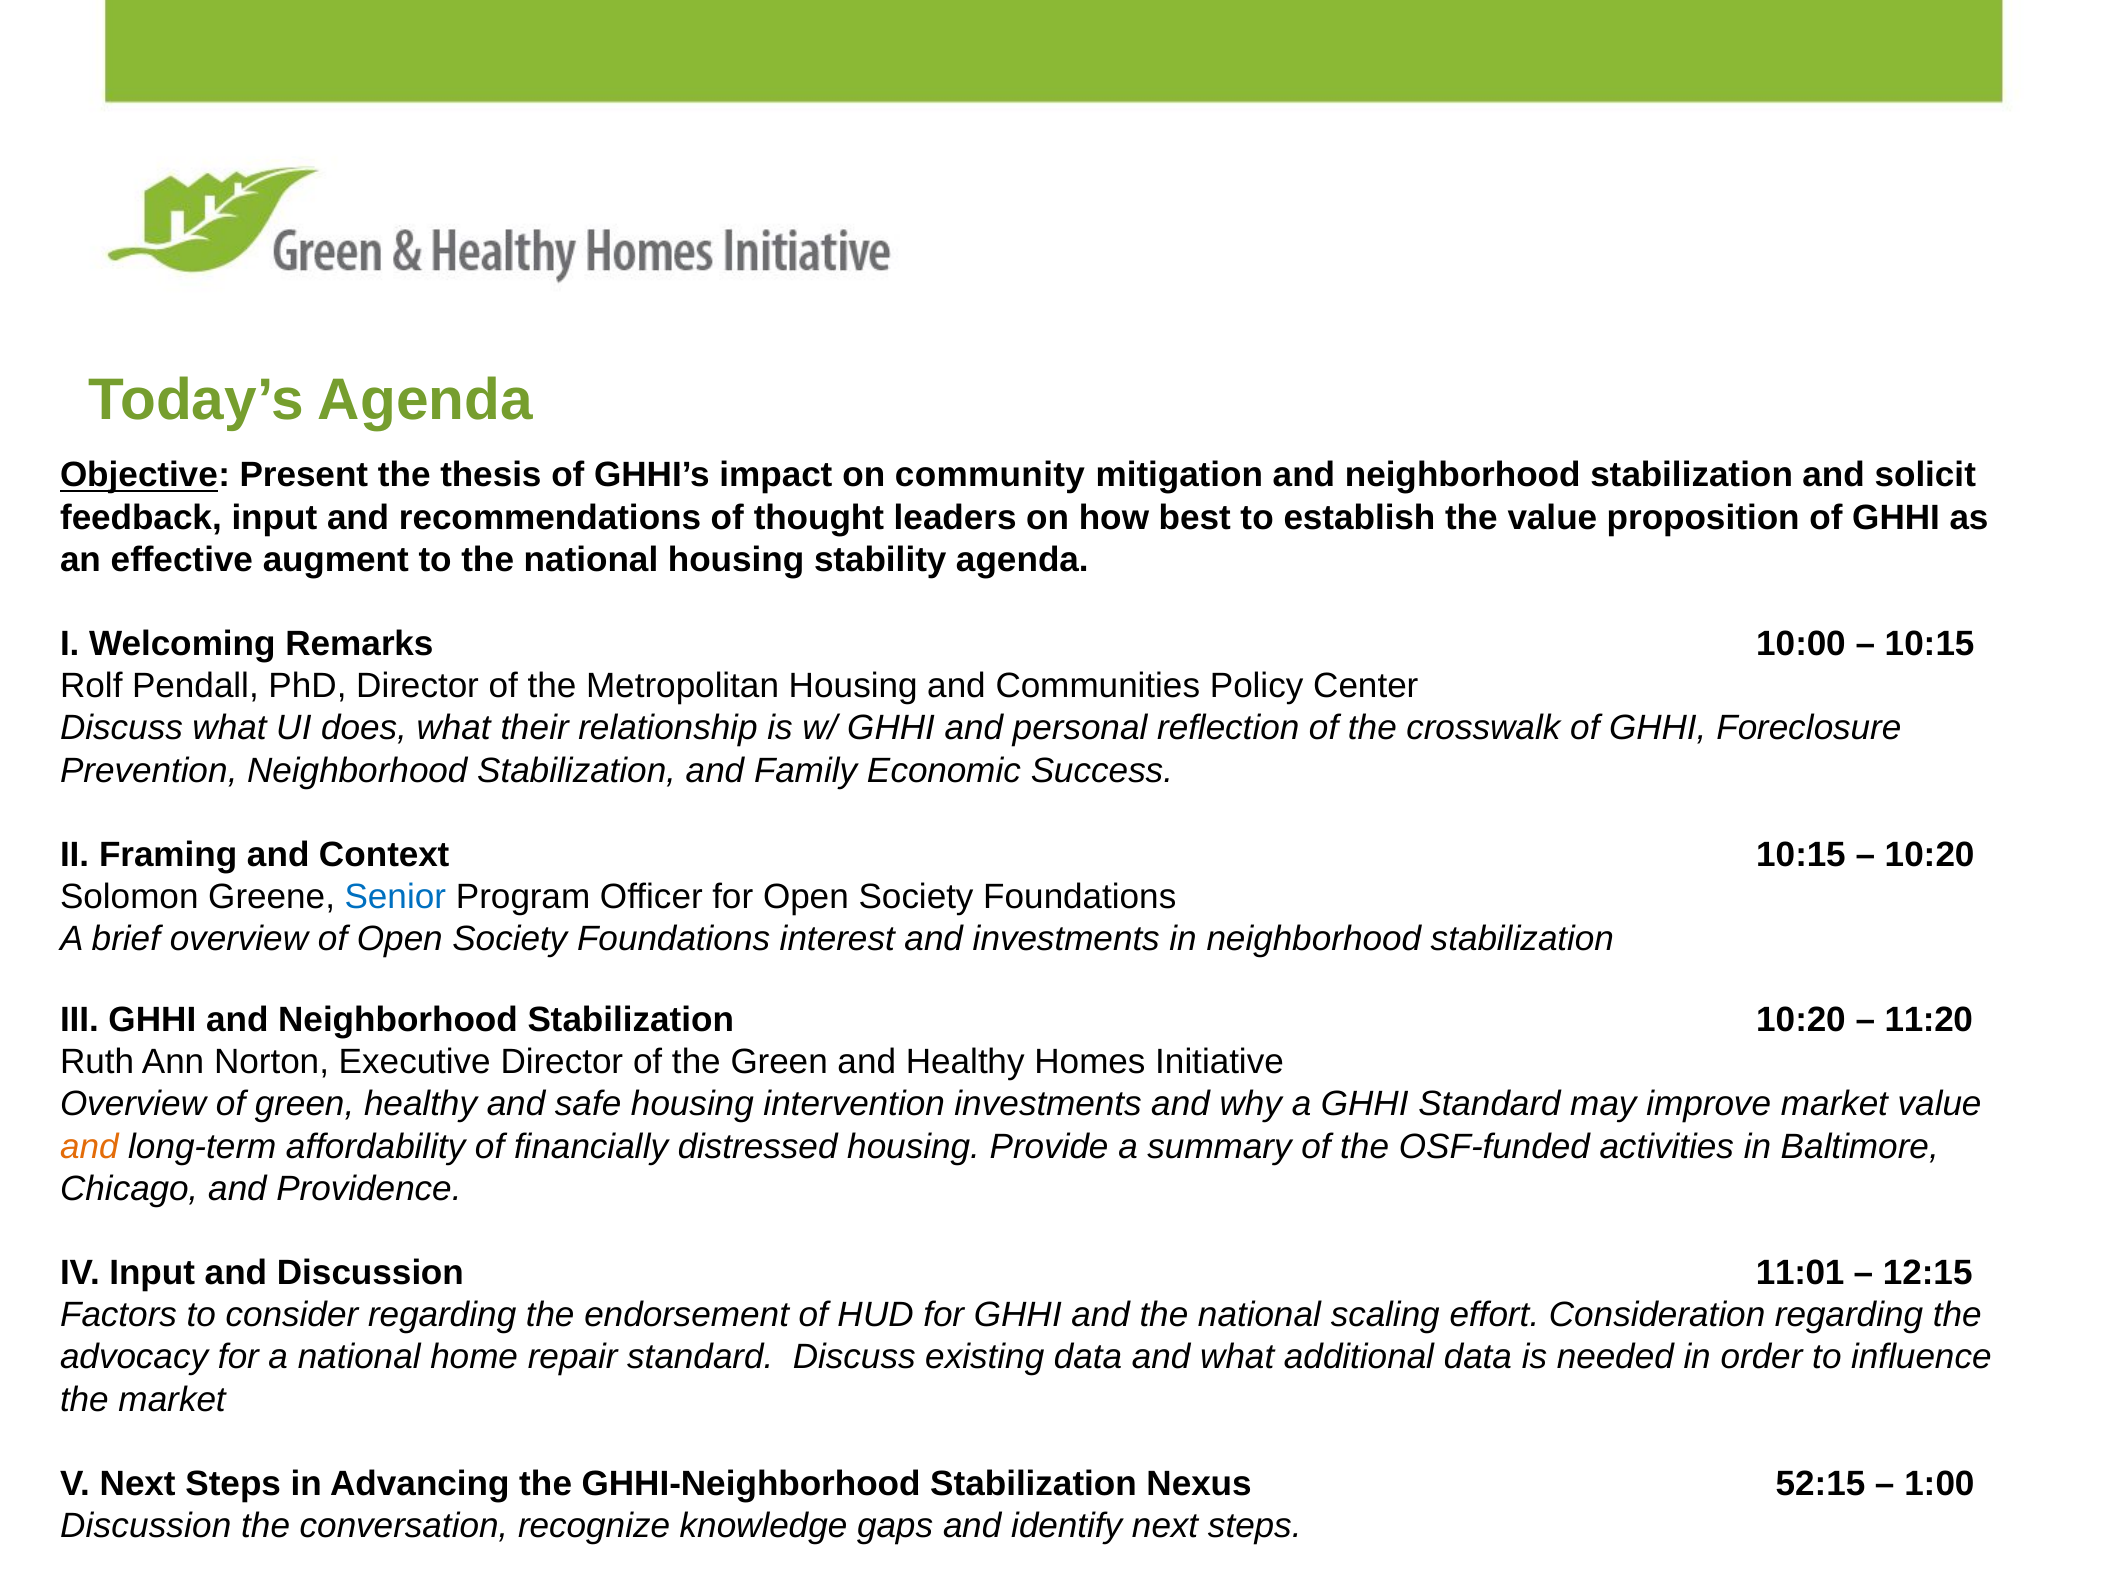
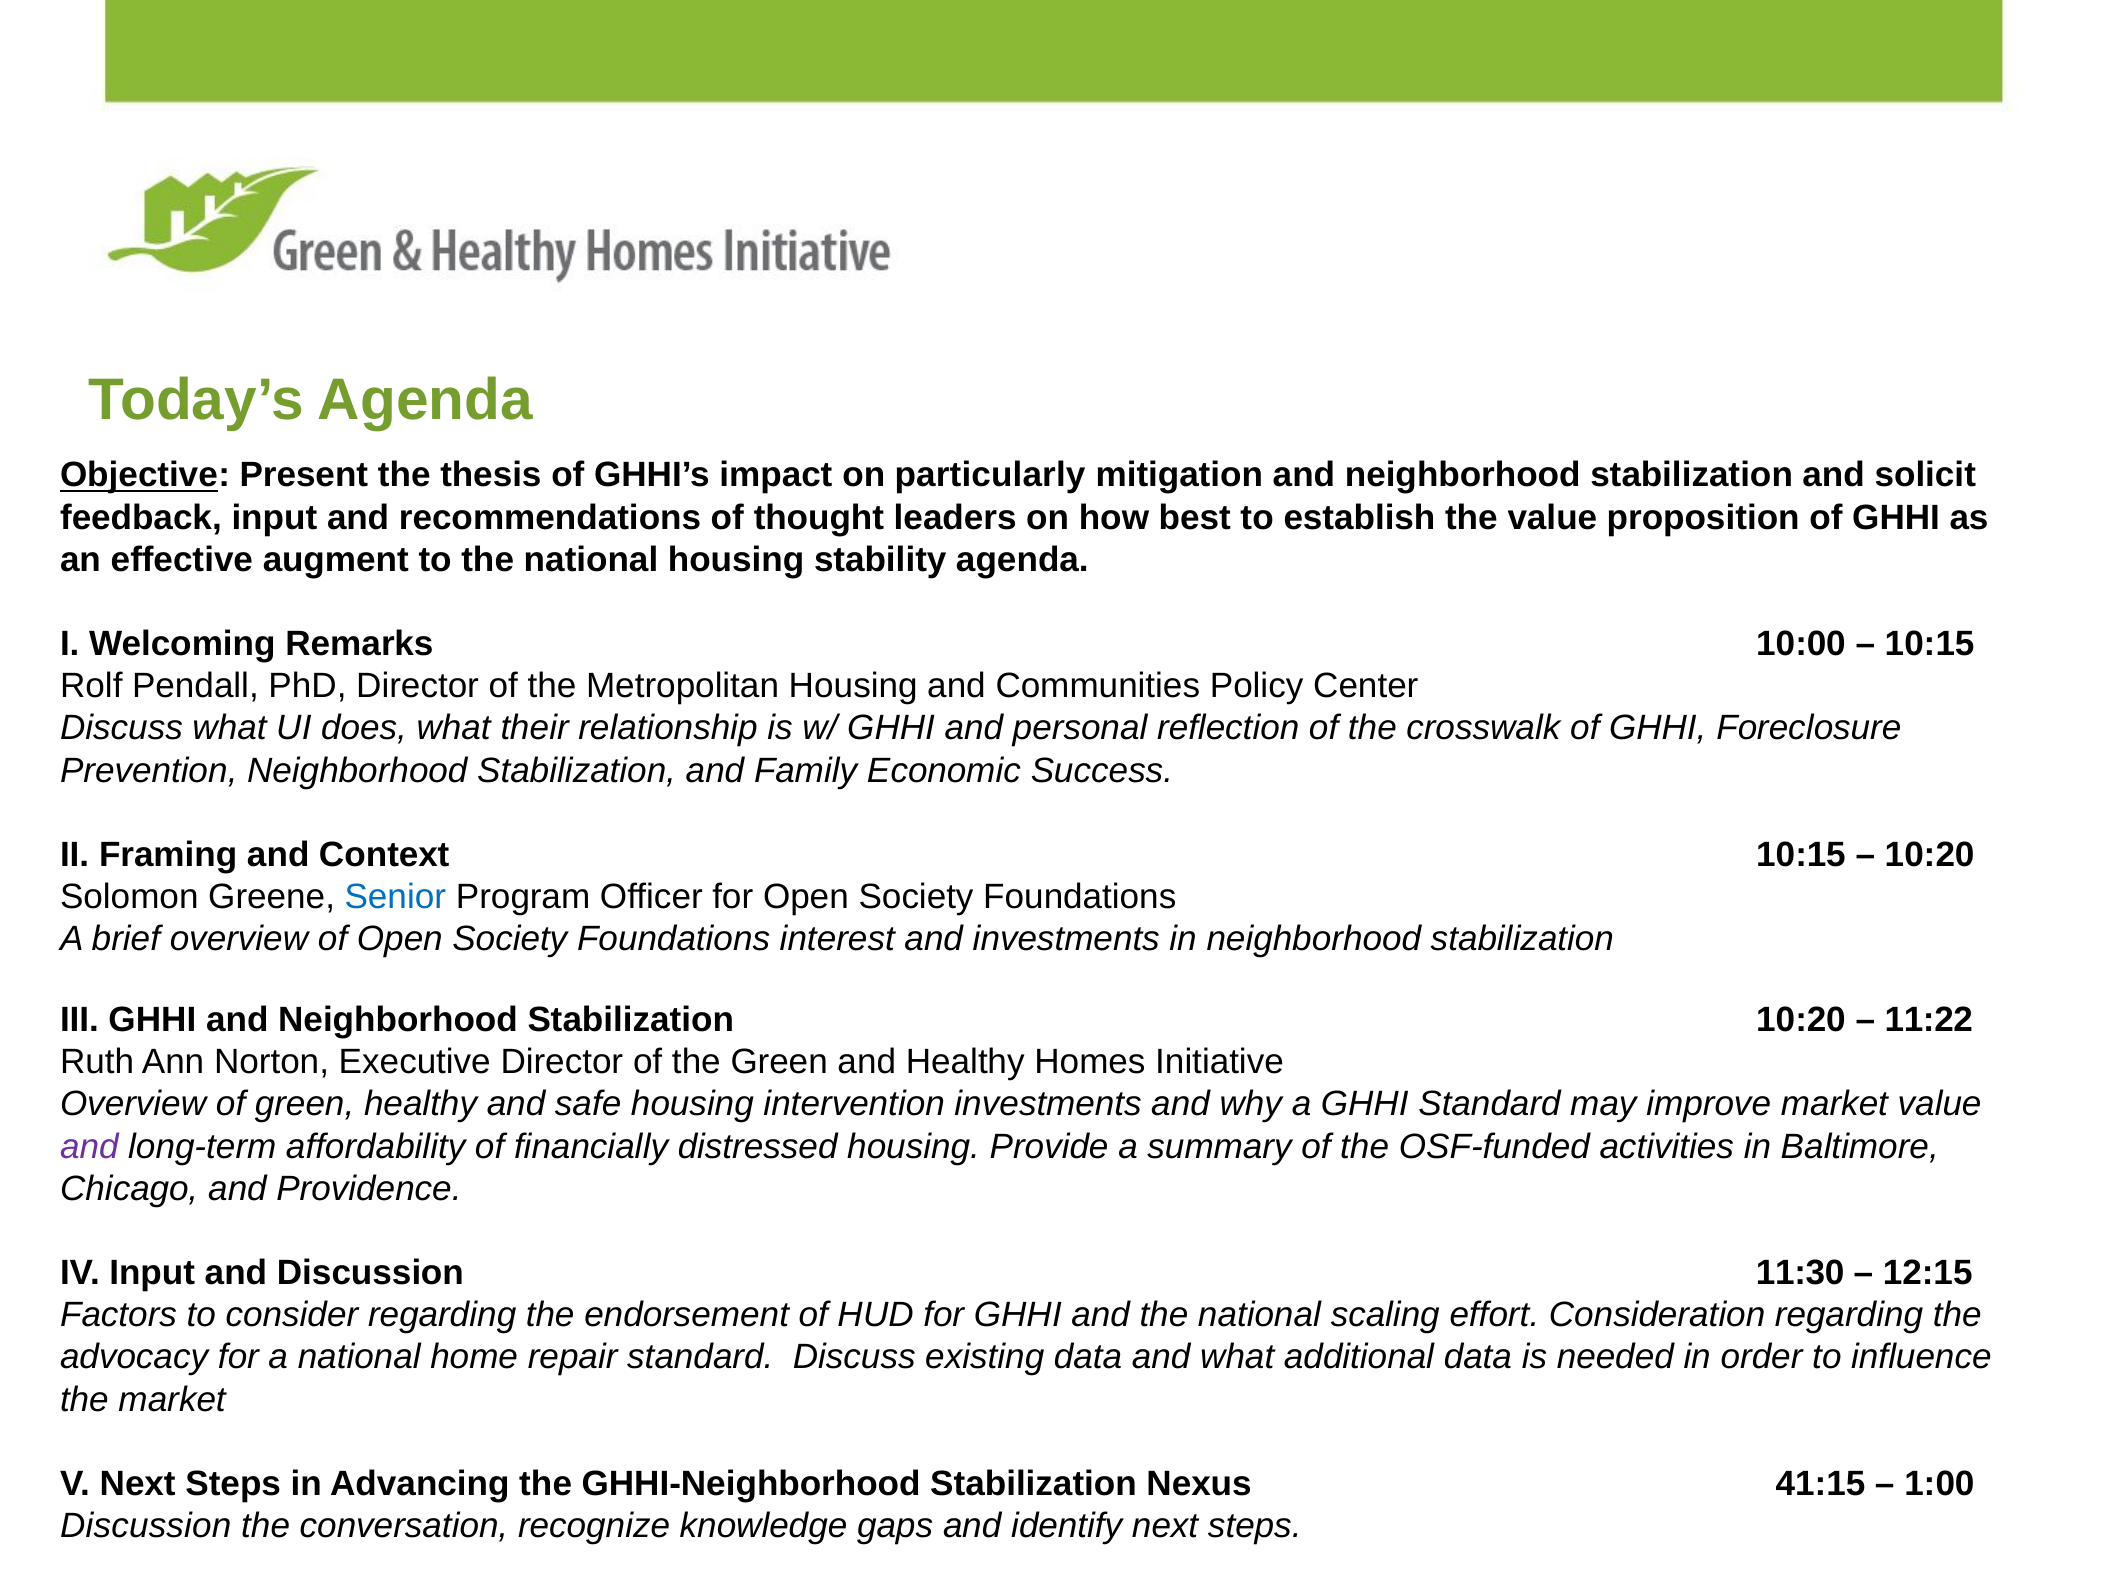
community: community -> particularly (990, 475)
11:20: 11:20 -> 11:22 (1929, 1020)
and colour: orange -> purple (89, 1146)
11:01: 11:01 -> 11:30 (1800, 1273)
52:15: 52:15 -> 41:15 (1820, 1484)
